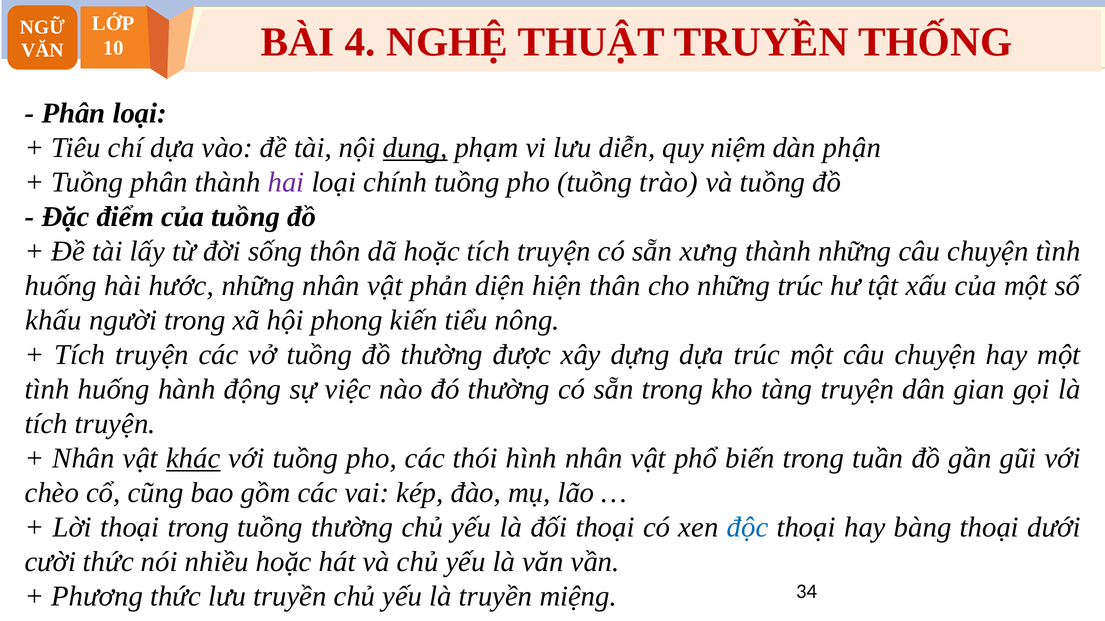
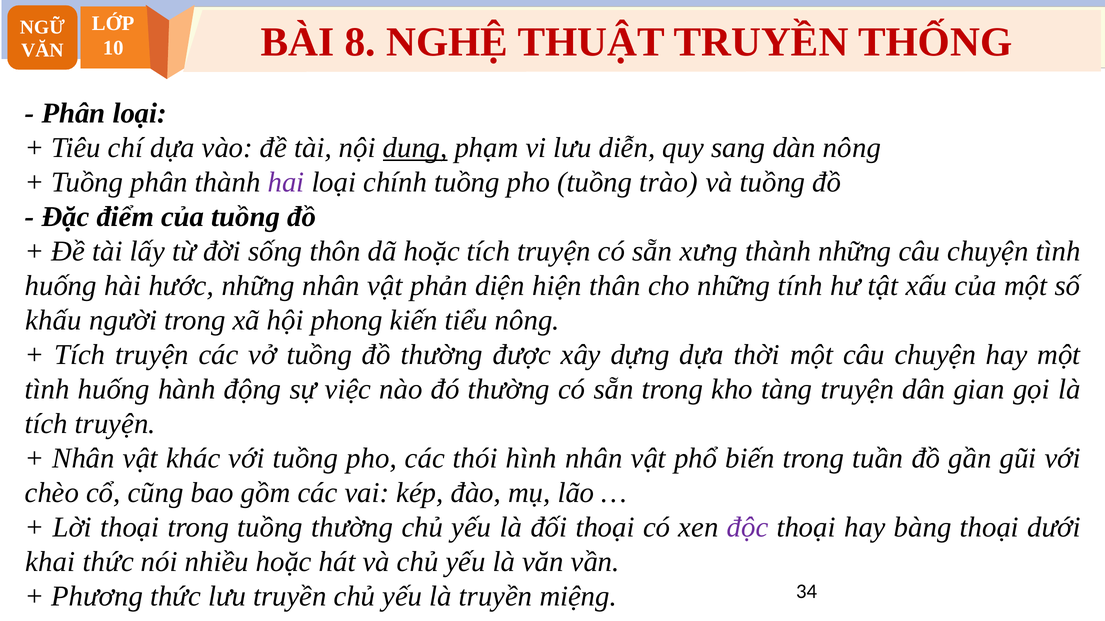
4: 4 -> 8 (360, 42)
niệm: niệm -> sang (738, 148)
dàn phận: phận -> nông (852, 148)
những trúc: trúc -> tính (800, 286)
dựa trúc: trúc -> thời (757, 355)
khác underline: present -> none (193, 459)
độc colour: blue -> purple (748, 528)
cười: cười -> khai (50, 562)
